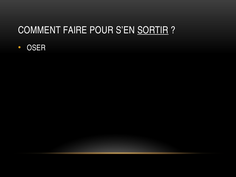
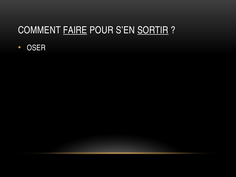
FAIRE underline: none -> present (75, 30)
